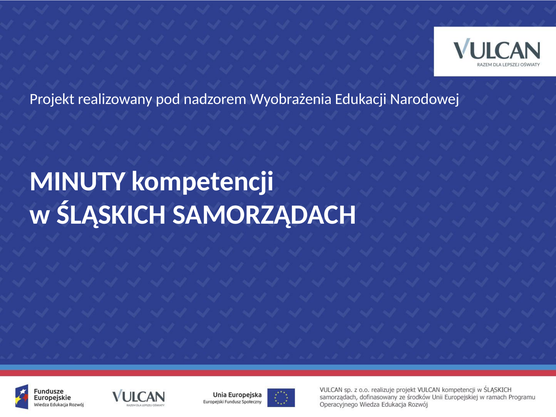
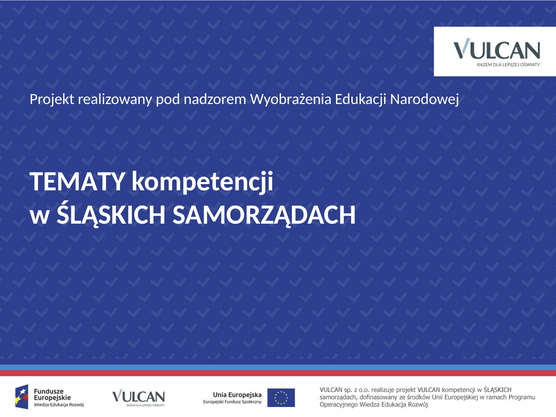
MINUTY: MINUTY -> TEMATY (78, 181)
